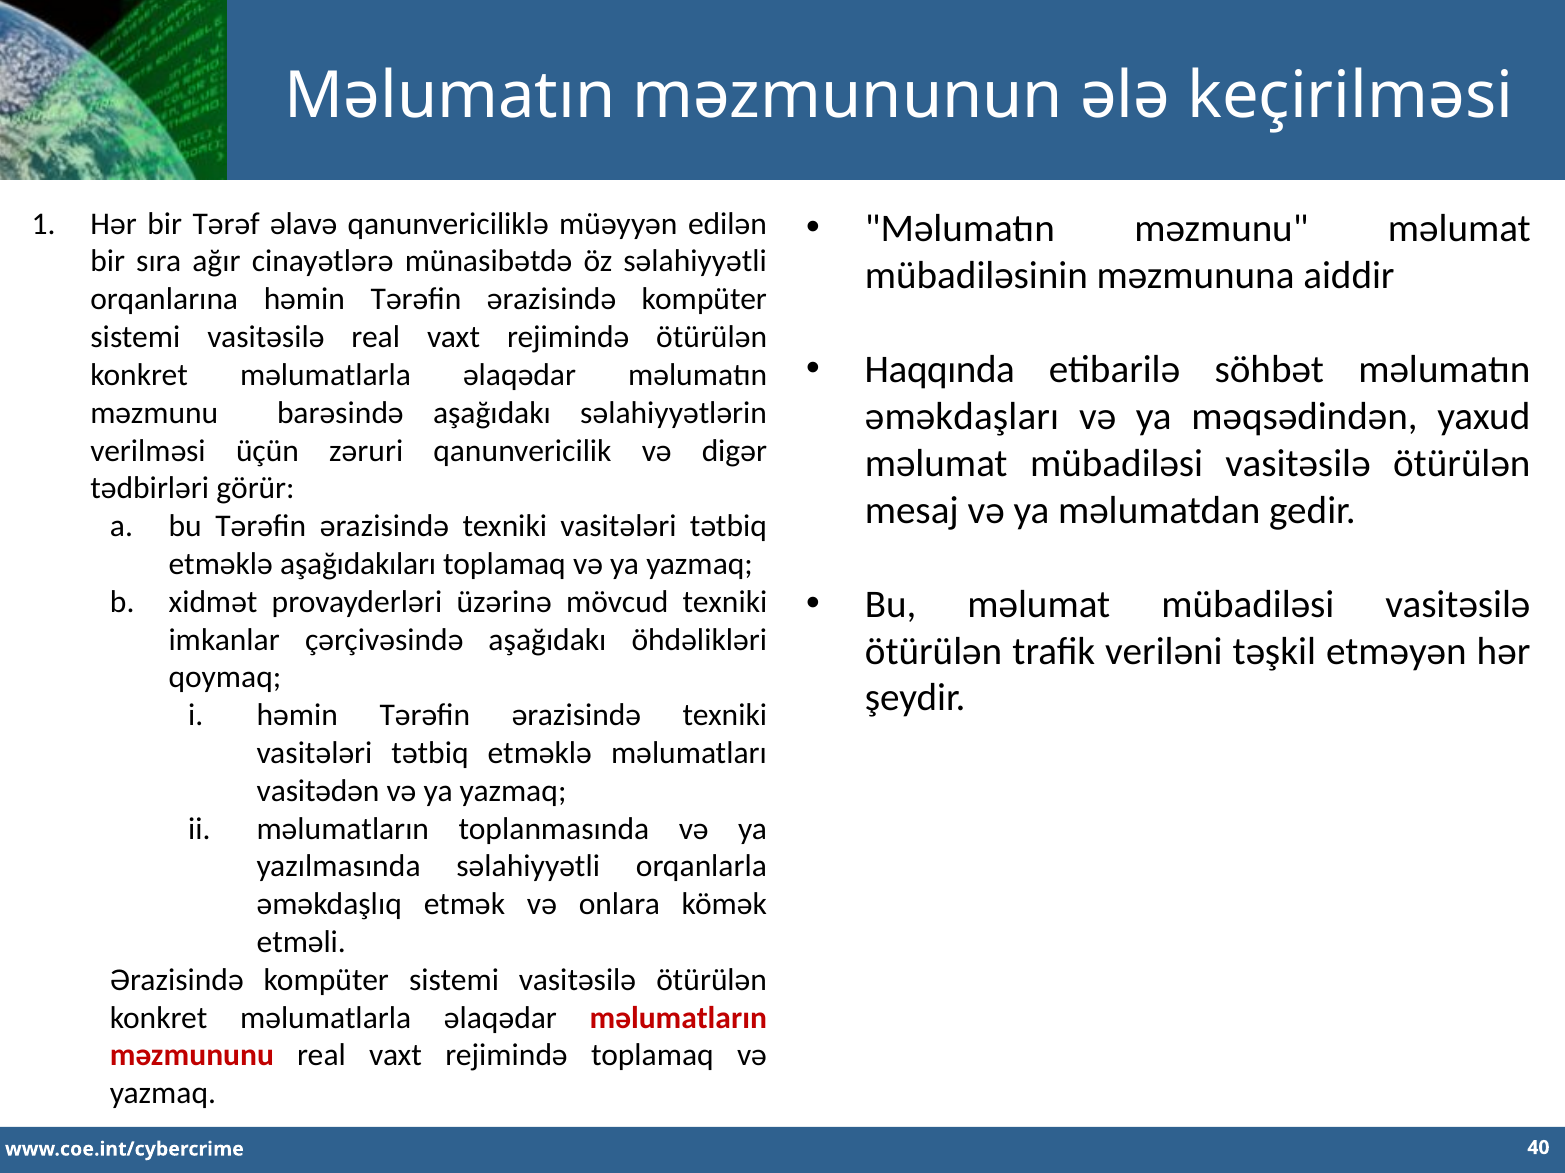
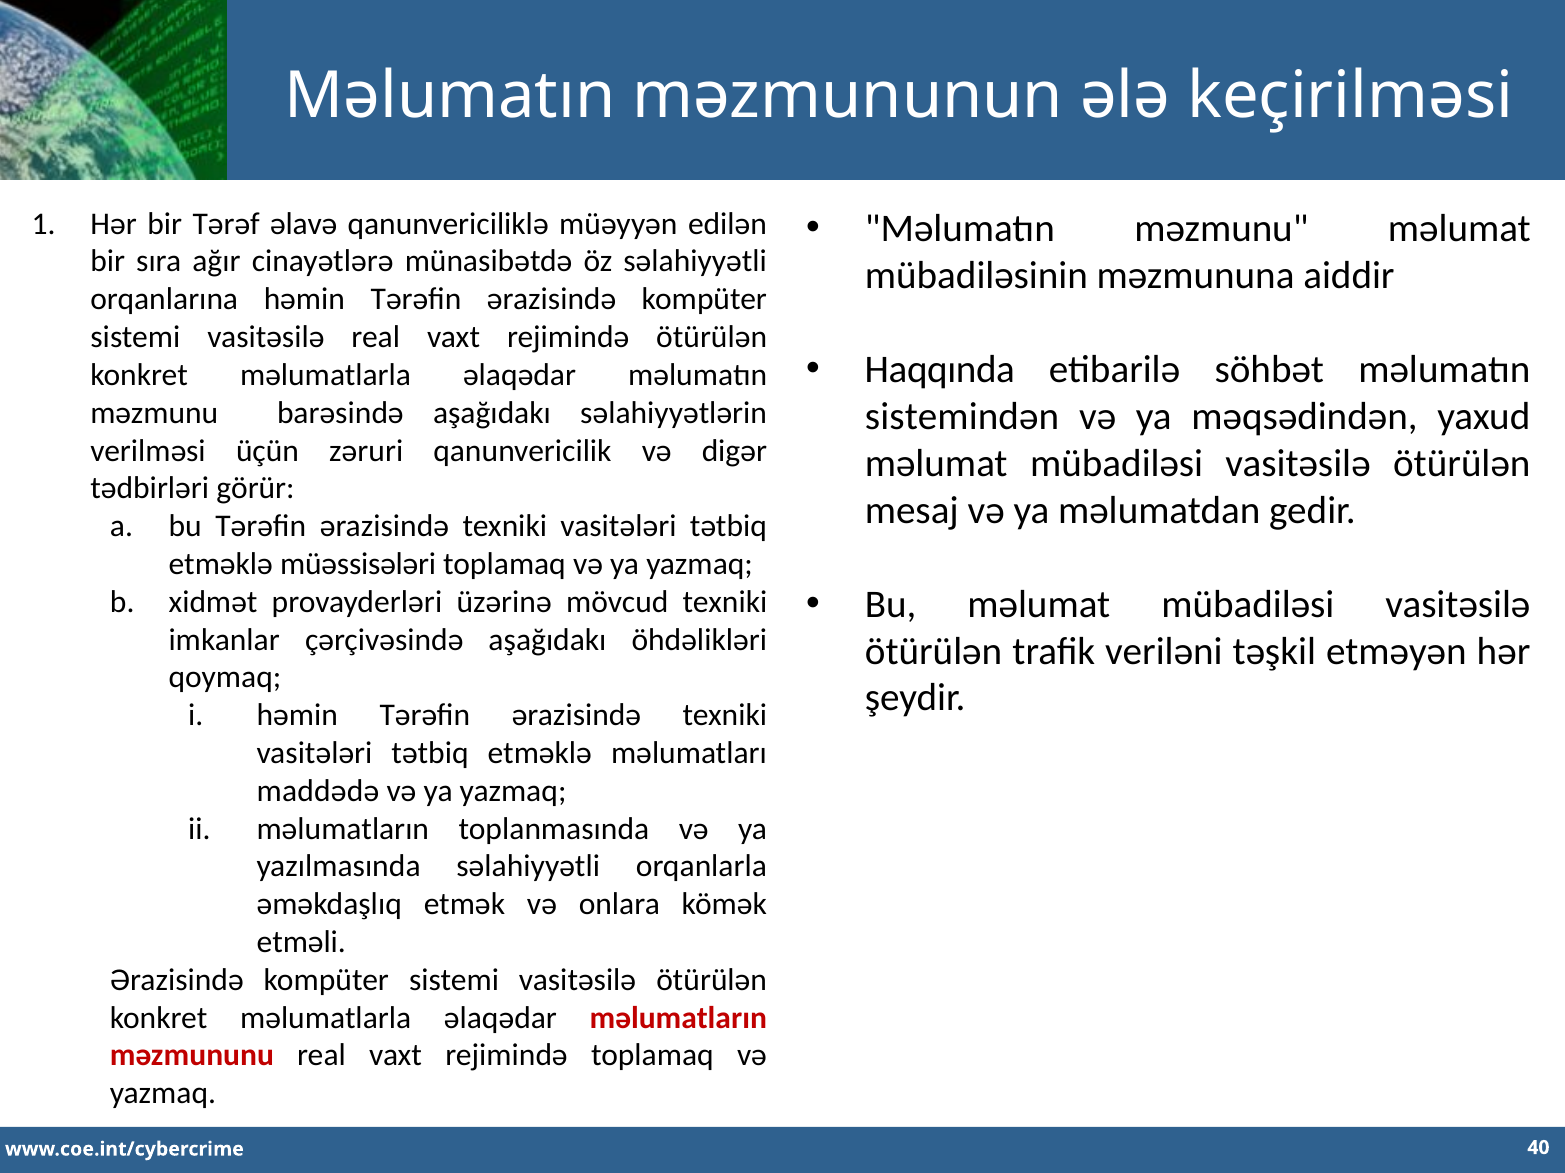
əməkdaşları: əməkdaşları -> sistemindən (962, 417)
aşağıdakıları: aşağıdakıları -> müəssisələri (358, 564)
vasitədən: vasitədən -> maddədə (318, 791)
